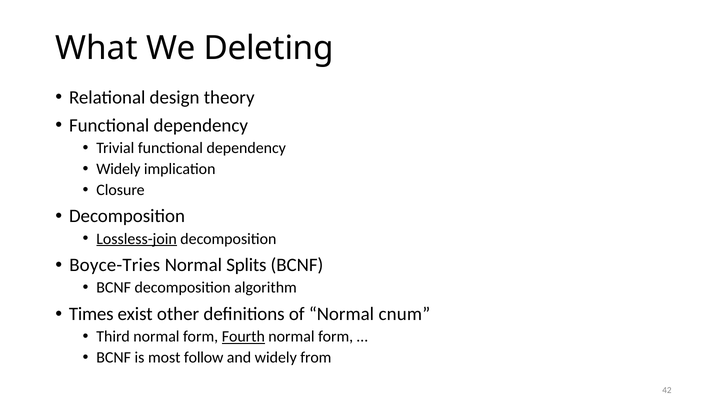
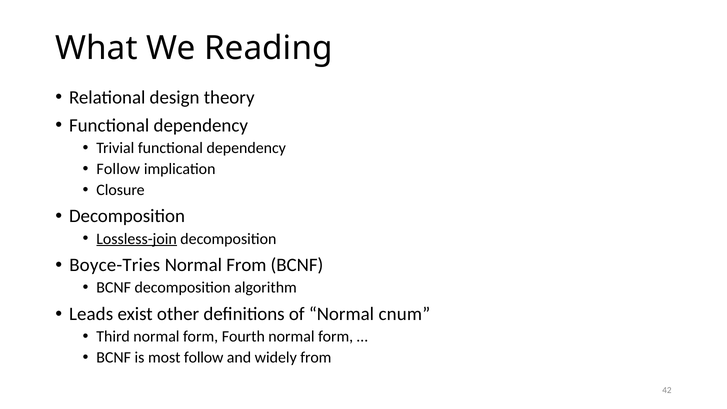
Deleting: Deleting -> Reading (268, 48)
Widely: Widely -> Follow (118, 169)
Normal Splits: Splits -> From (246, 265)
Times: Times -> Leads (91, 314)
Fourth underline: present -> none (243, 337)
